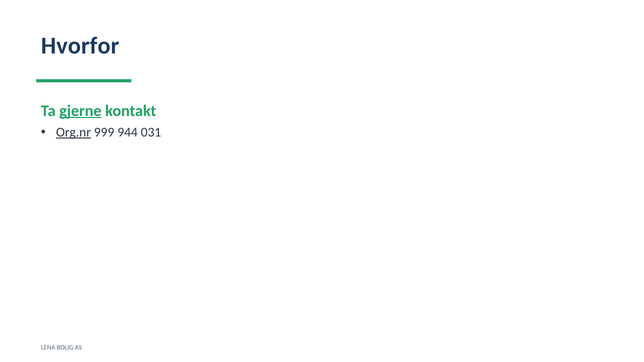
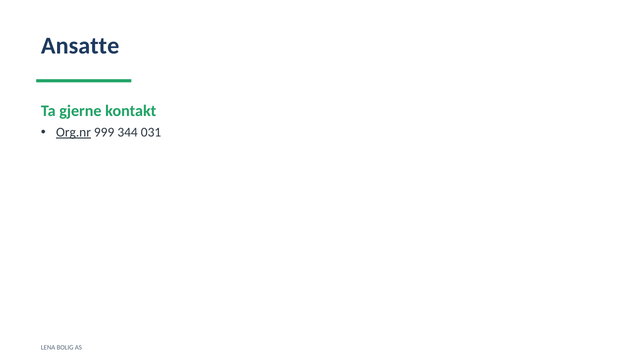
Hvorfor: Hvorfor -> Ansatte (80, 46)
gjerne underline: present -> none (80, 111)
944: 944 -> 344 (128, 132)
